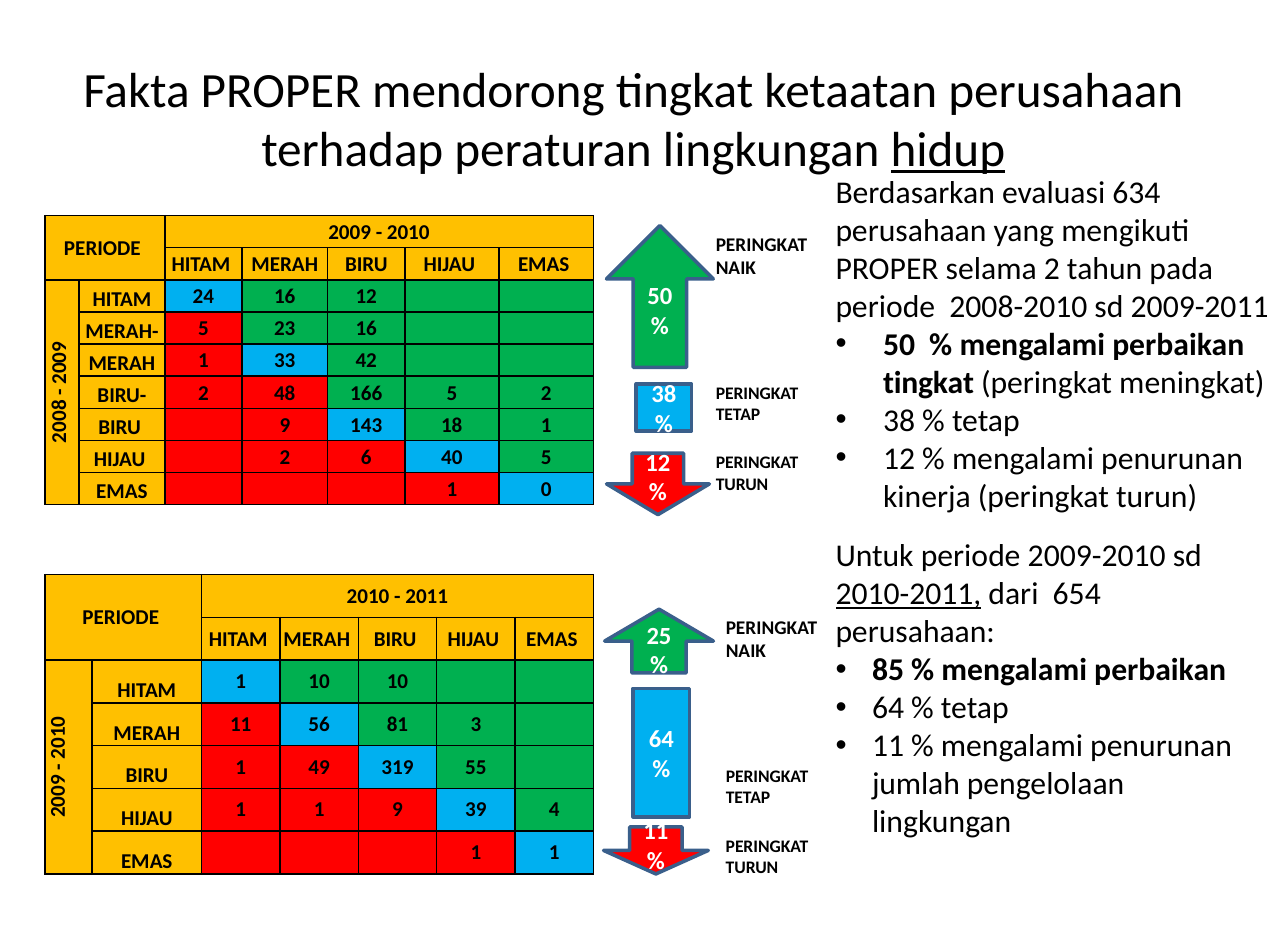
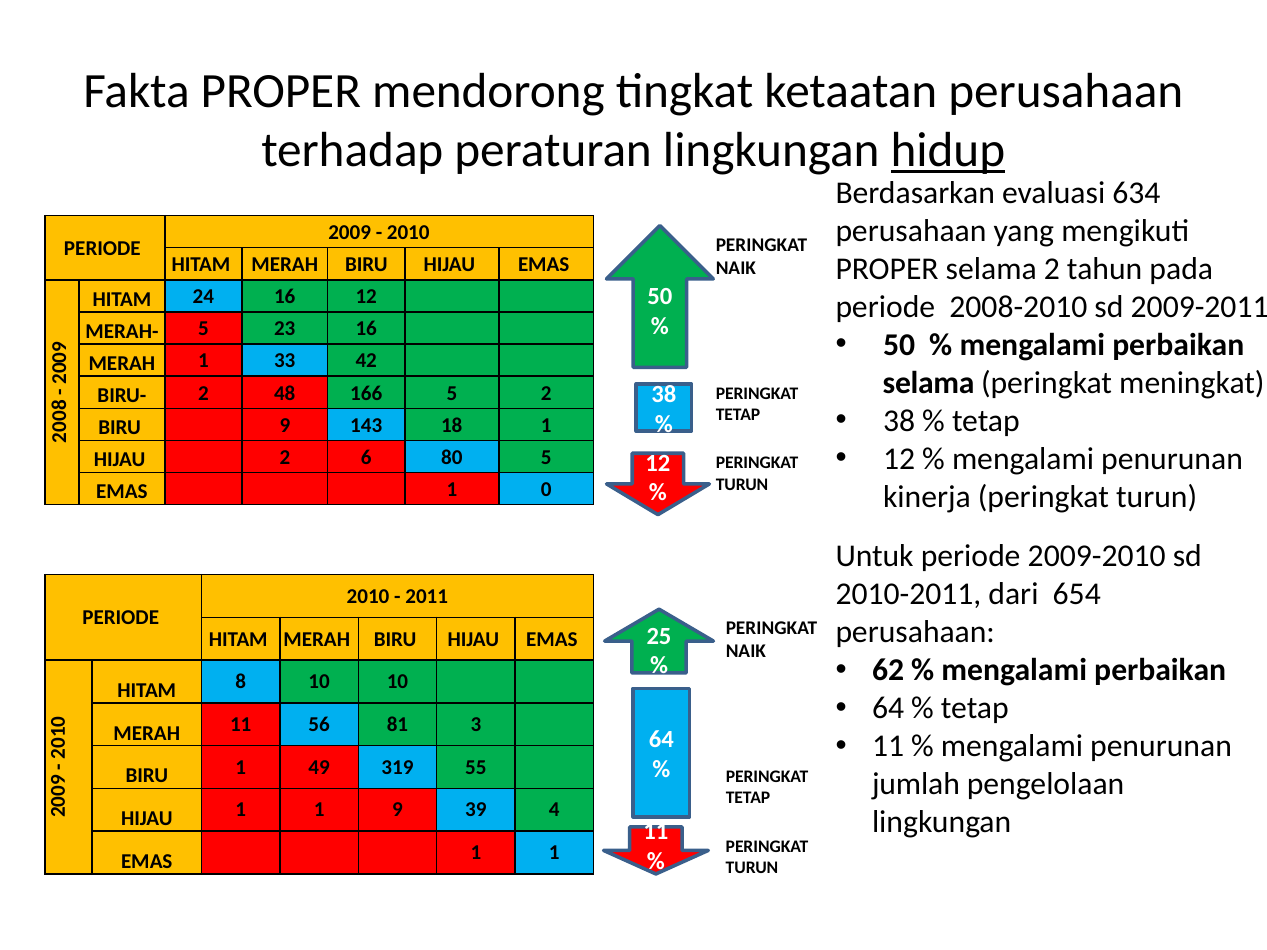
tingkat: tingkat -> selama (929, 383)
40: 40 -> 80 (452, 457)
2010-2011 underline: present -> none (908, 594)
85: 85 -> 62 (888, 670)
HITAM 1: 1 -> 8 (241, 682)
